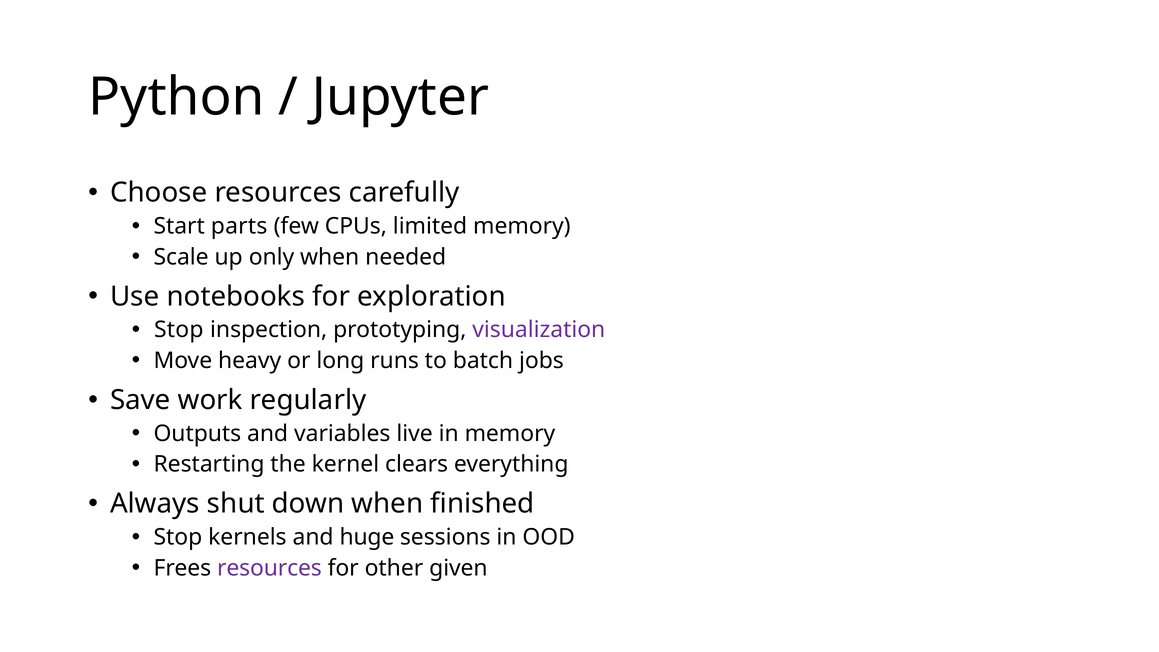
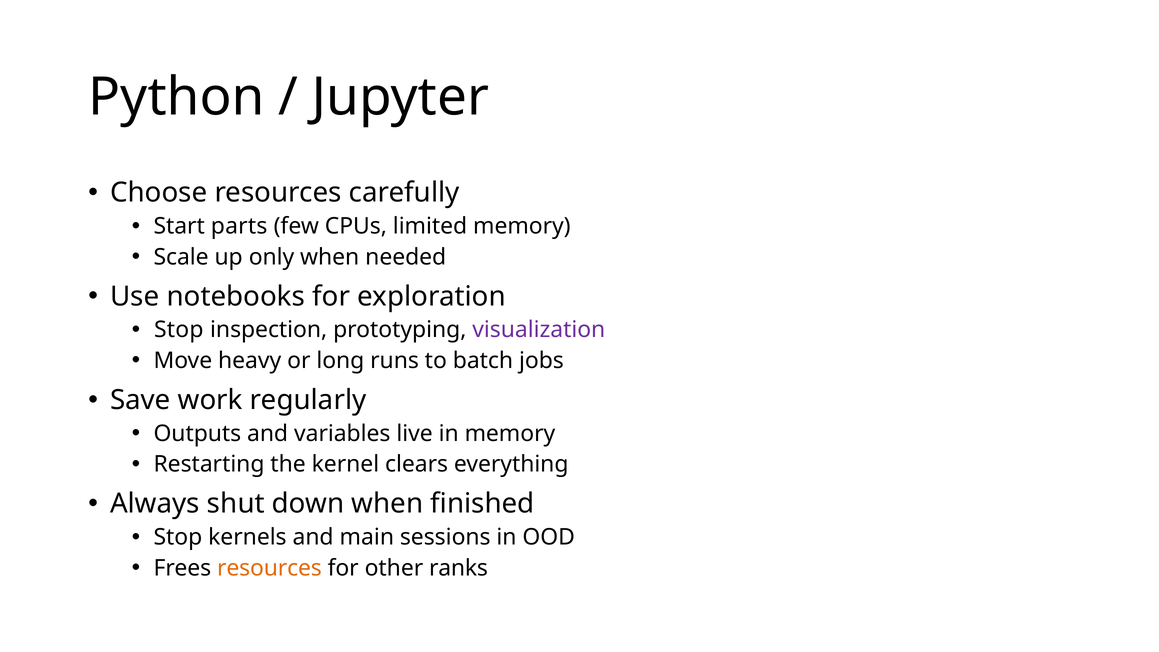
huge: huge -> main (367, 537)
resources colour: purple -> orange (269, 568)
given: given -> ranks (459, 568)
